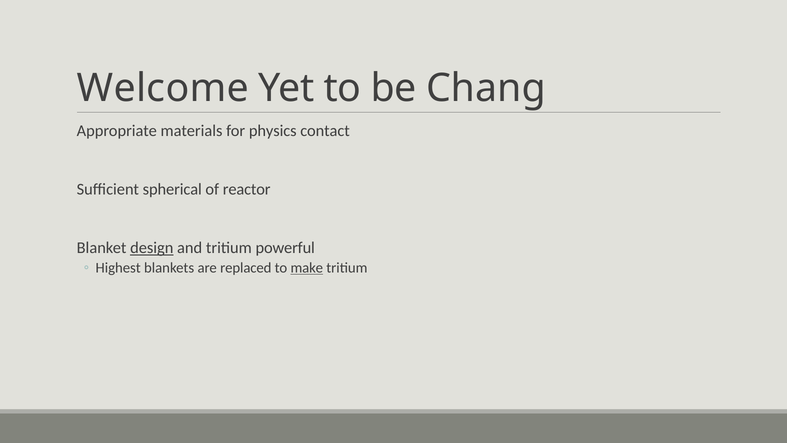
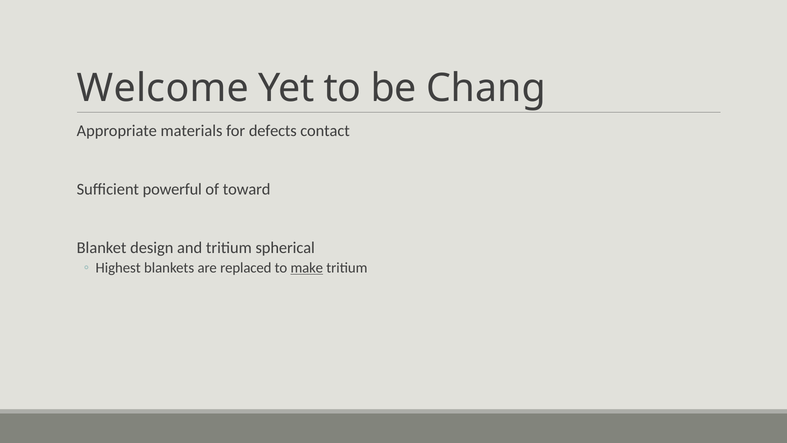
physics: physics -> defects (273, 131)
spherical: spherical -> powerful (172, 189)
reactor: reactor -> toward (247, 189)
design underline: present -> none (152, 248)
powerful: powerful -> spherical (285, 248)
